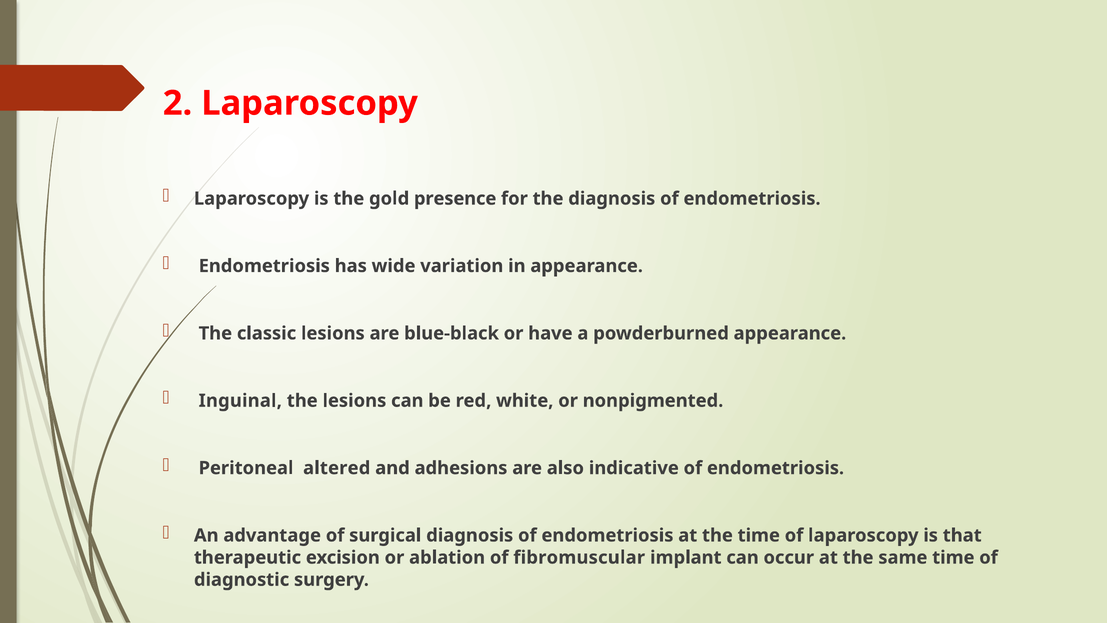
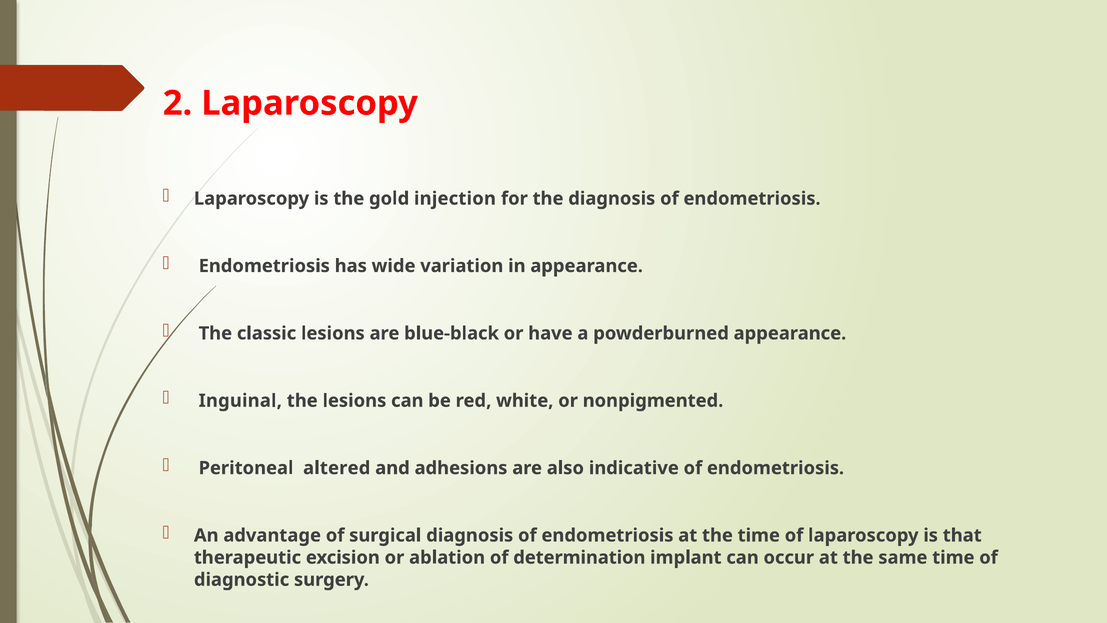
presence: presence -> injection (455, 199)
fibromuscular: fibromuscular -> determination (579, 557)
